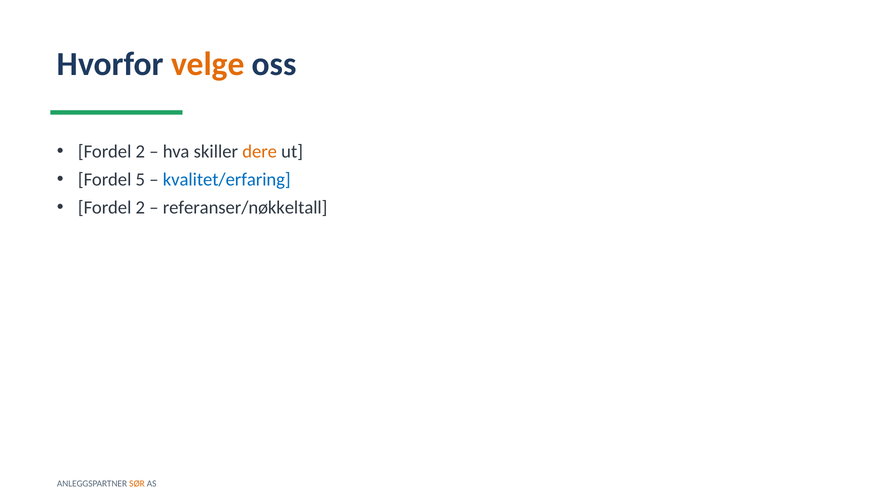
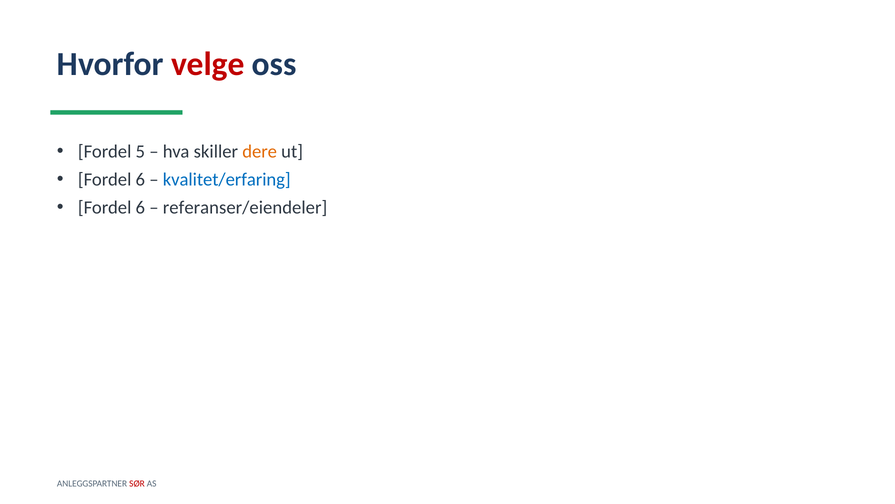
velge colour: orange -> red (208, 64)
2: 2 -> 5 (140, 152)
5: 5 -> 6 (140, 180)
2: 2 -> 6 (140, 208)
referanser/nøkkeltall: referanser/nøkkeltall -> referanser/eiendeler (245, 208)
SØR colour: orange -> red (137, 483)
